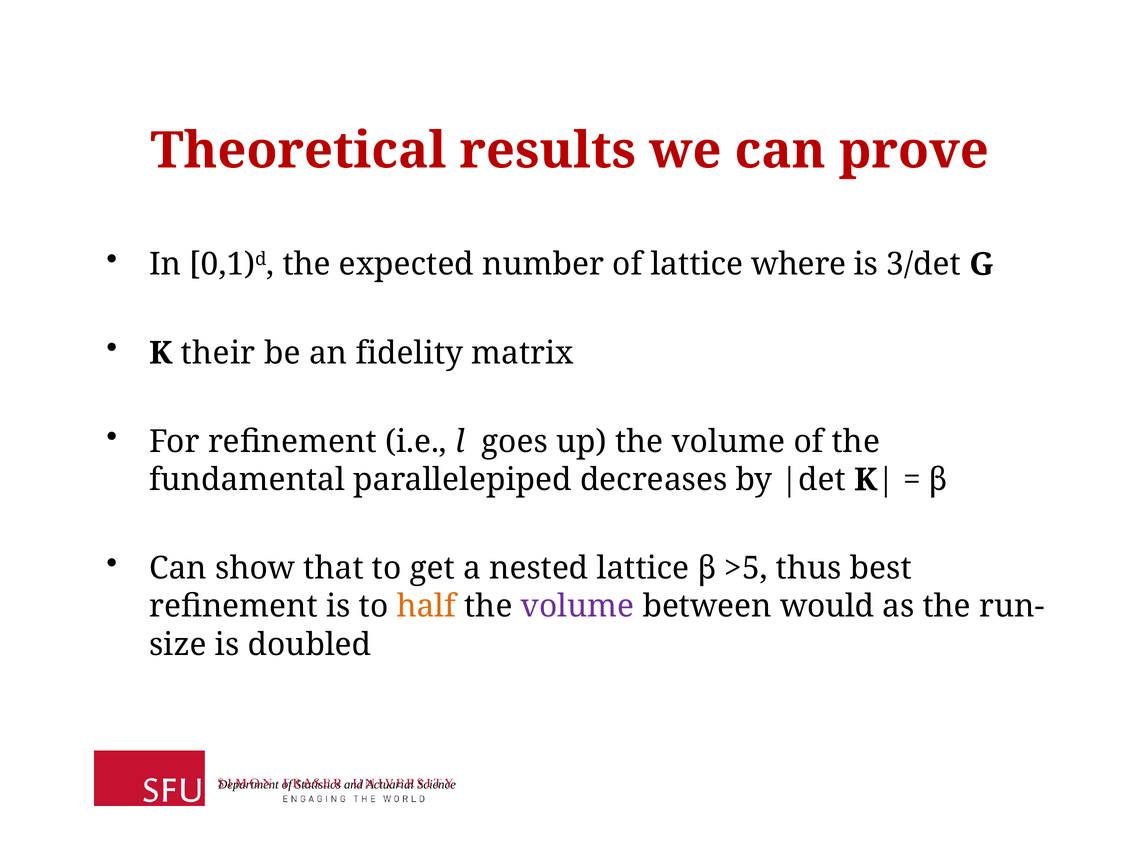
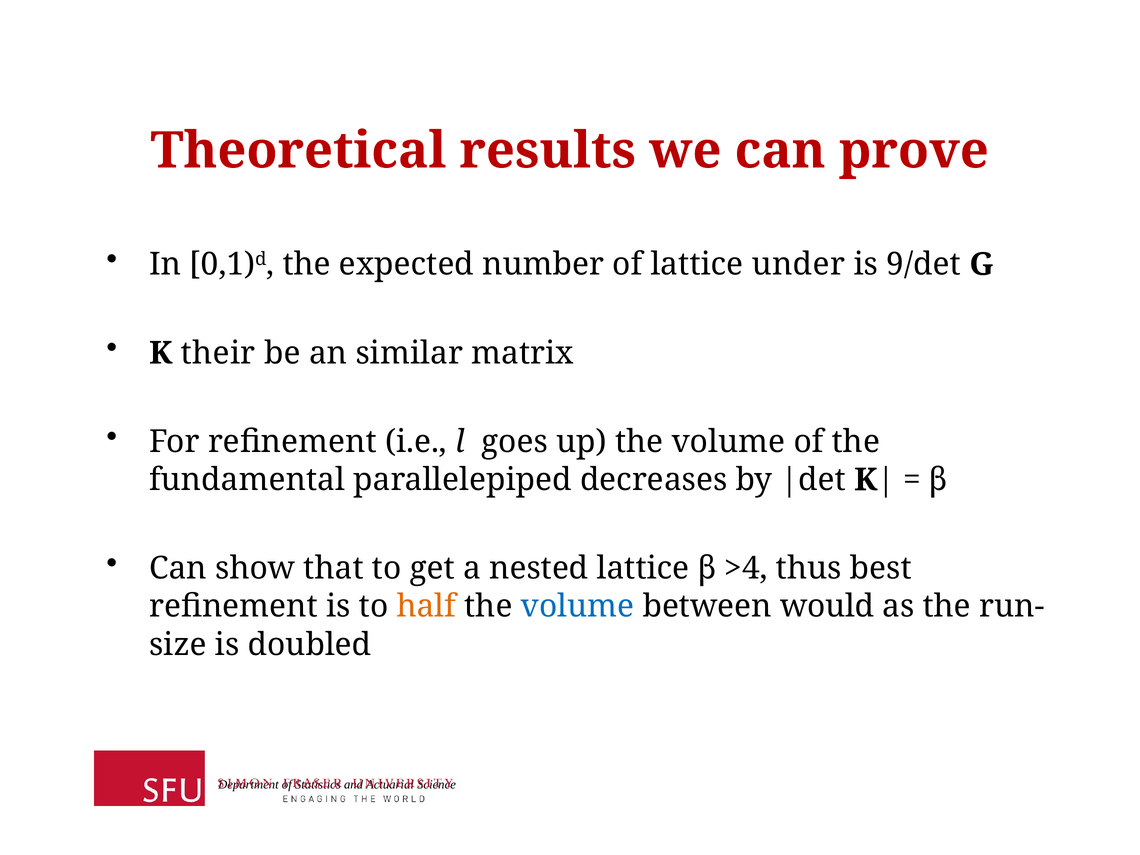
where: where -> under (798, 264)
3/det: 3/det -> 9/det (924, 264)
fidelity: fidelity -> similar (409, 353)
>5: >5 -> >4 (746, 569)
volume colour: purple -> blue (578, 607)
